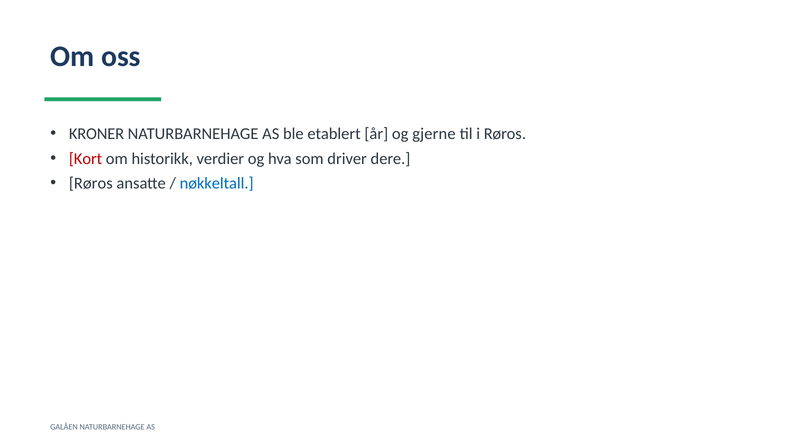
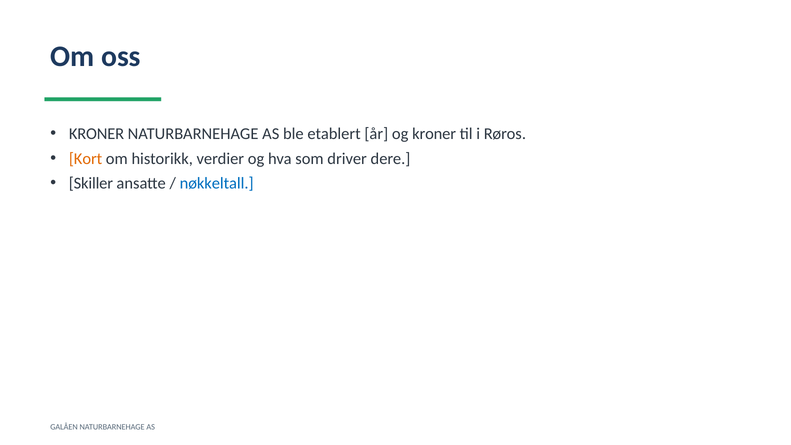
og gjerne: gjerne -> kroner (434, 134)
Kort colour: red -> orange (86, 159)
Røros: Røros -> Skiller (91, 183)
